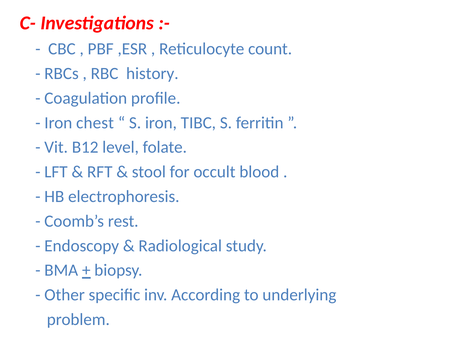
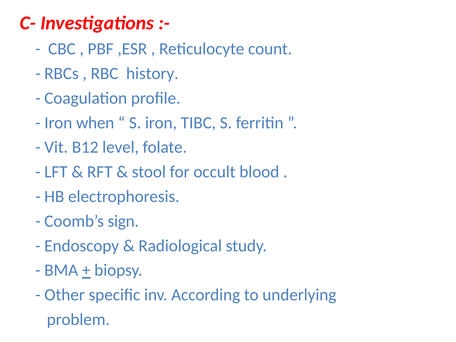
chest: chest -> when (95, 123)
rest: rest -> sign (123, 221)
